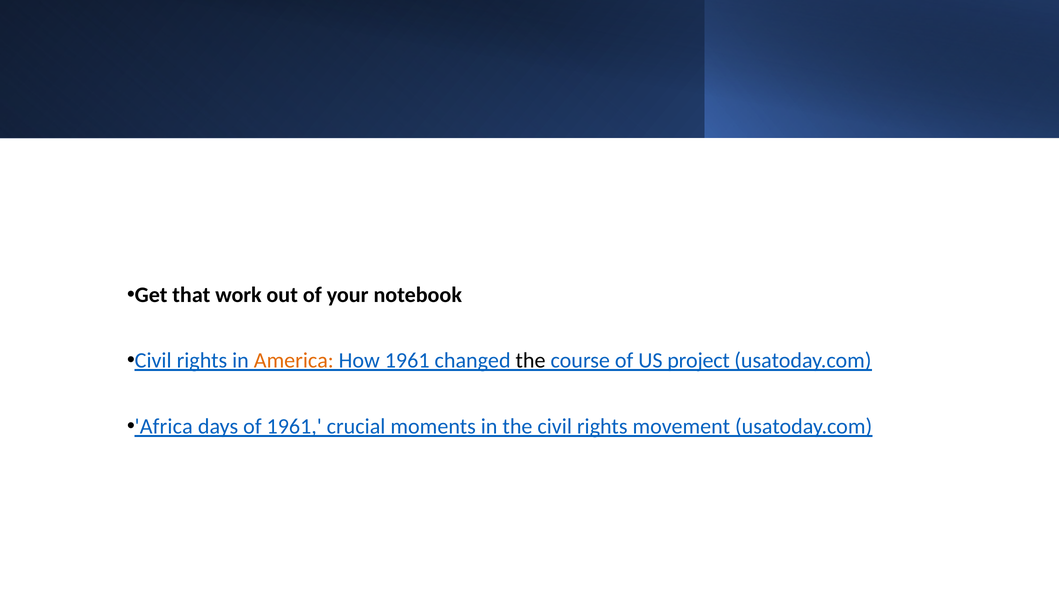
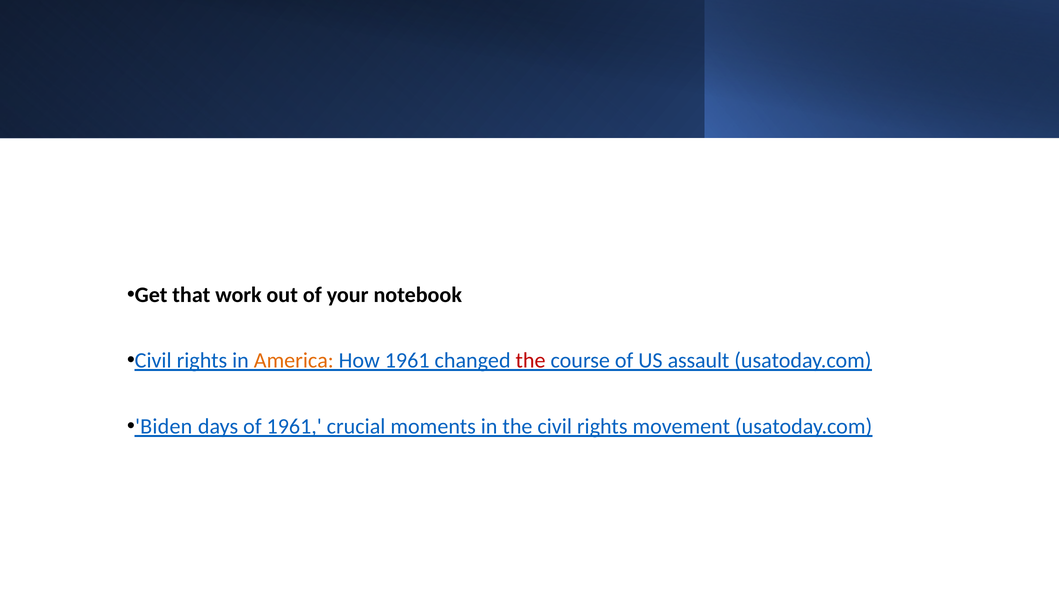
the colour: black -> red (531, 361)
project: project -> assault (698, 361)
Africa: Africa -> Biden (164, 427)
